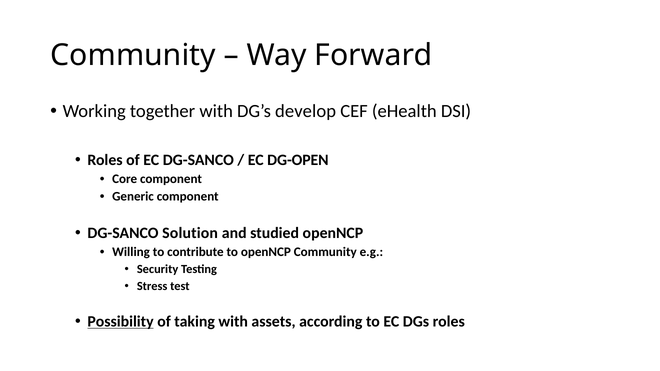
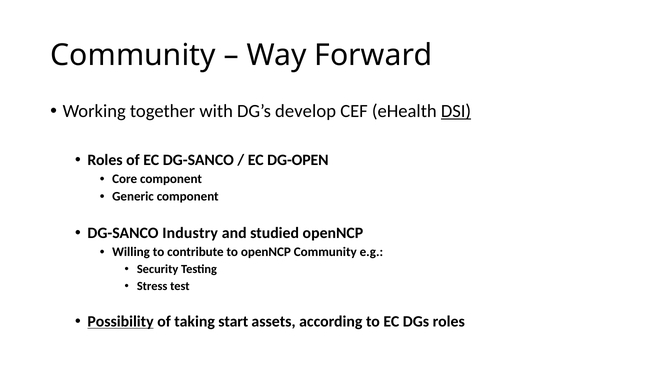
DSI underline: none -> present (456, 111)
Solution: Solution -> Industry (190, 233)
taking with: with -> start (233, 322)
